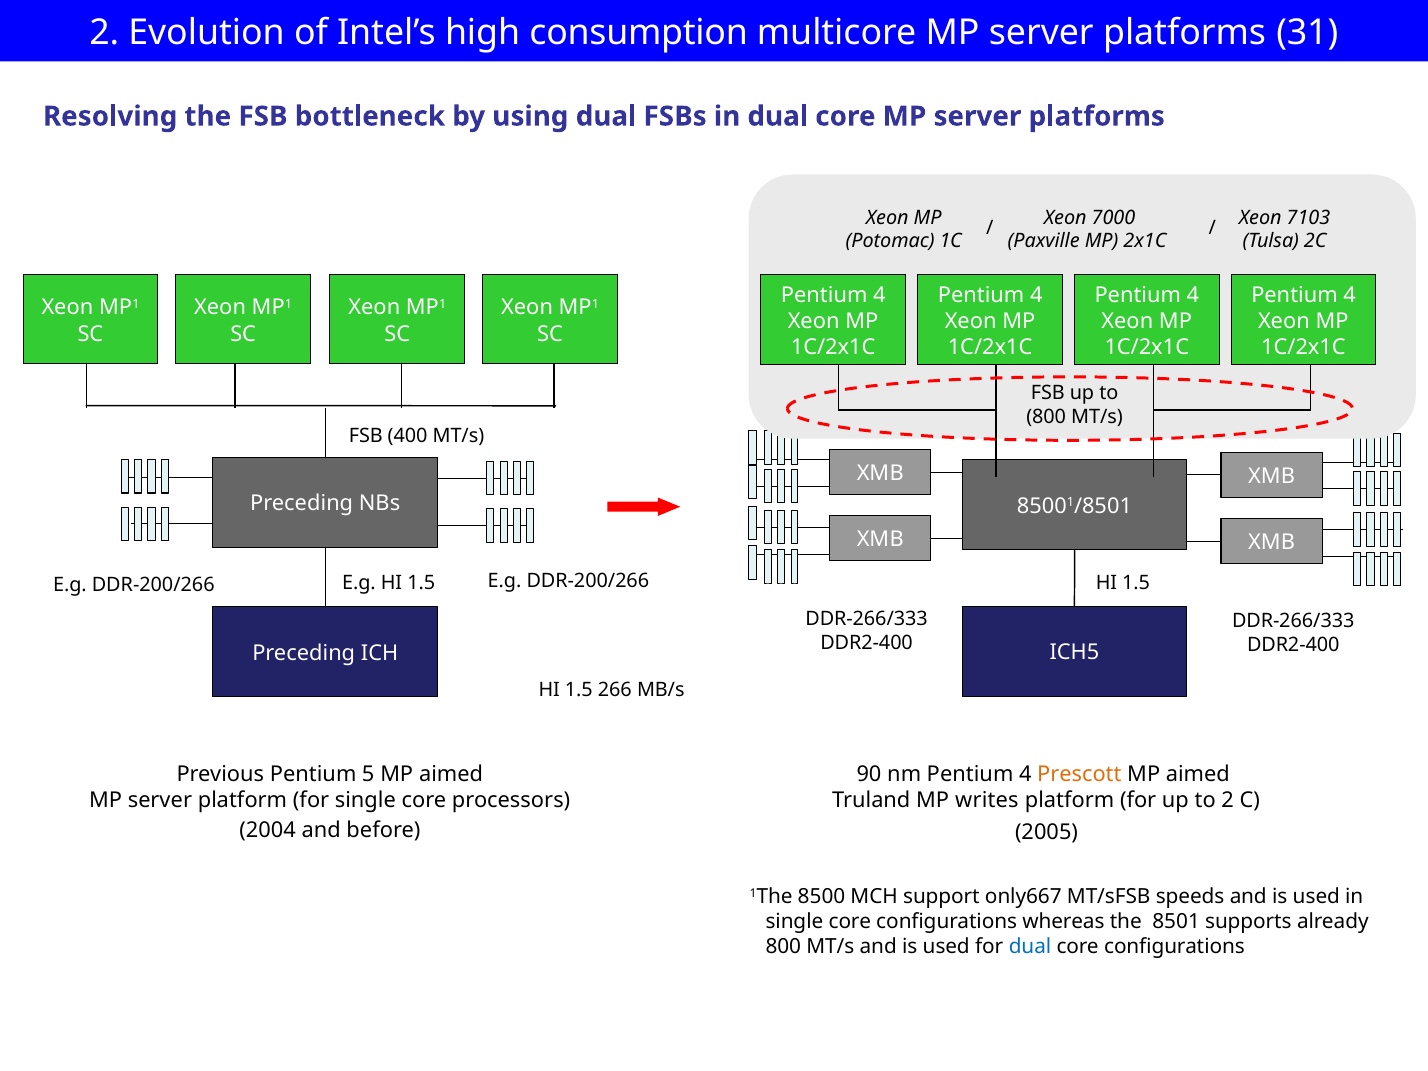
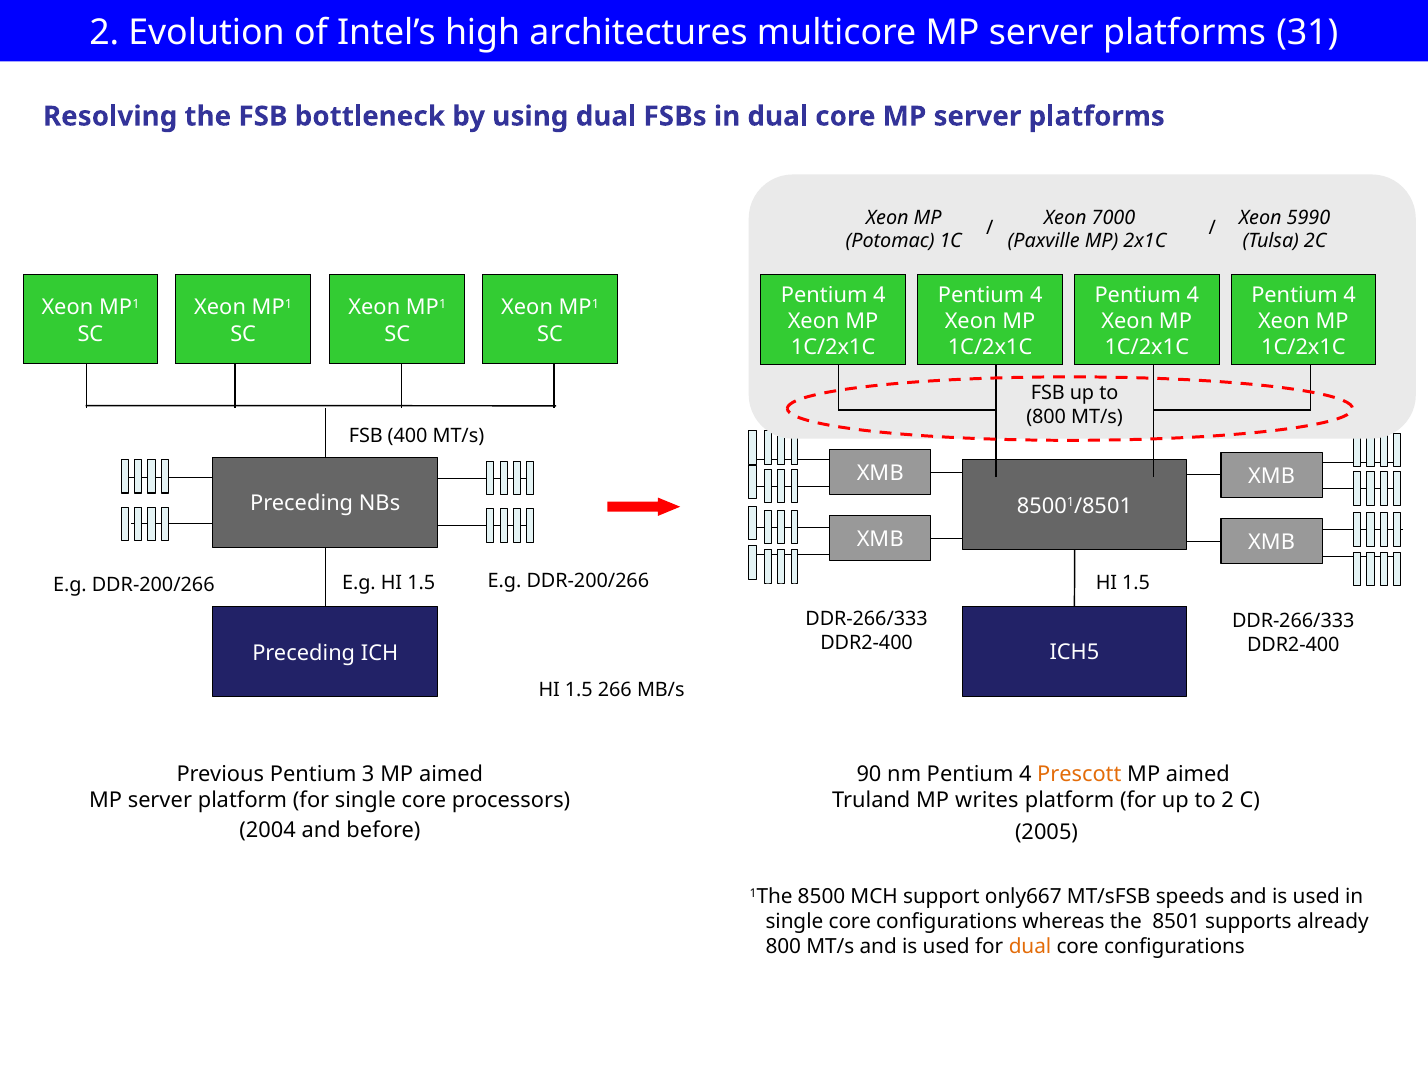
consumption: consumption -> architectures (639, 33)
7103: 7103 -> 5990 (1308, 218)
5: 5 -> 3 (368, 774)
dual colour: blue -> orange (1030, 947)
